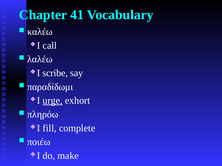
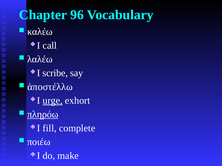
41: 41 -> 96 (77, 15)
παραδίδωμι: παραδίδωμι -> ἀποστέλλω (50, 87)
πληρόω underline: none -> present (43, 115)
